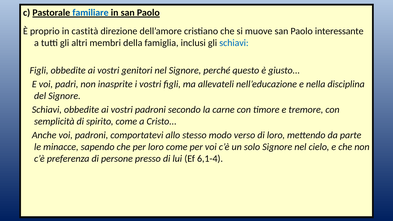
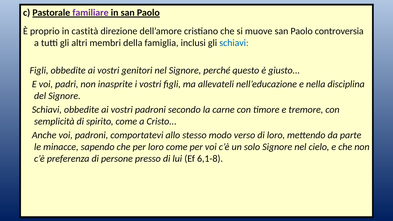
familiare colour: blue -> purple (90, 13)
interessante: interessante -> controversia (339, 31)
6,1-4: 6,1-4 -> 6,1-8 (210, 159)
